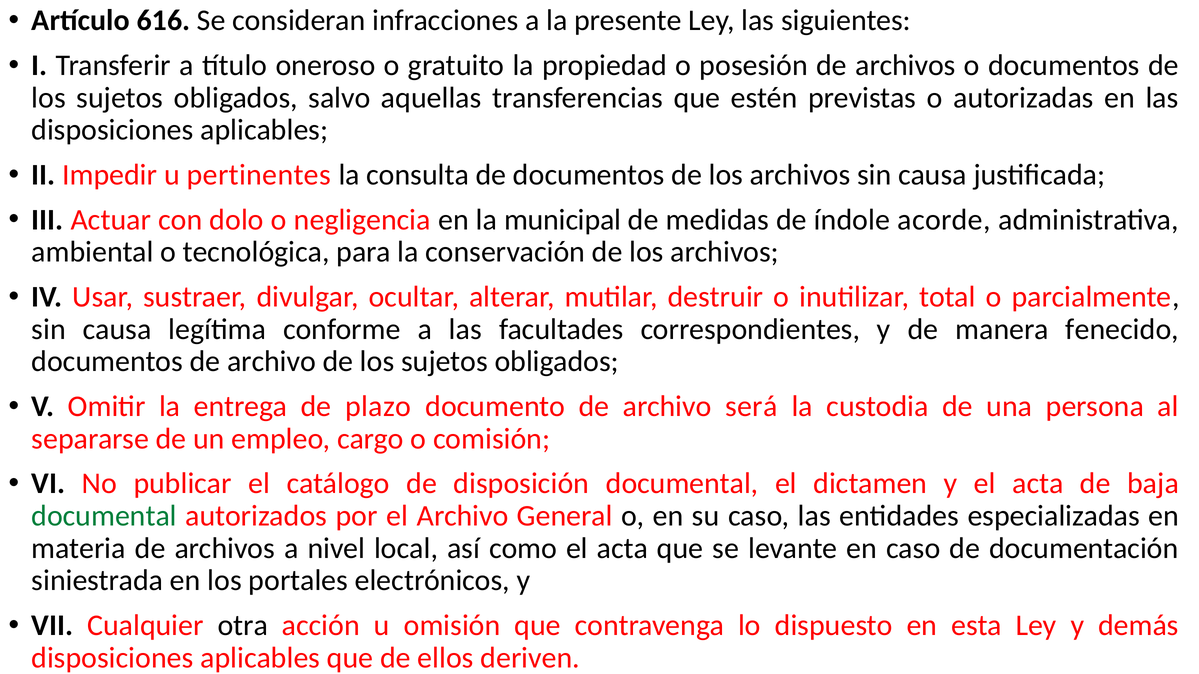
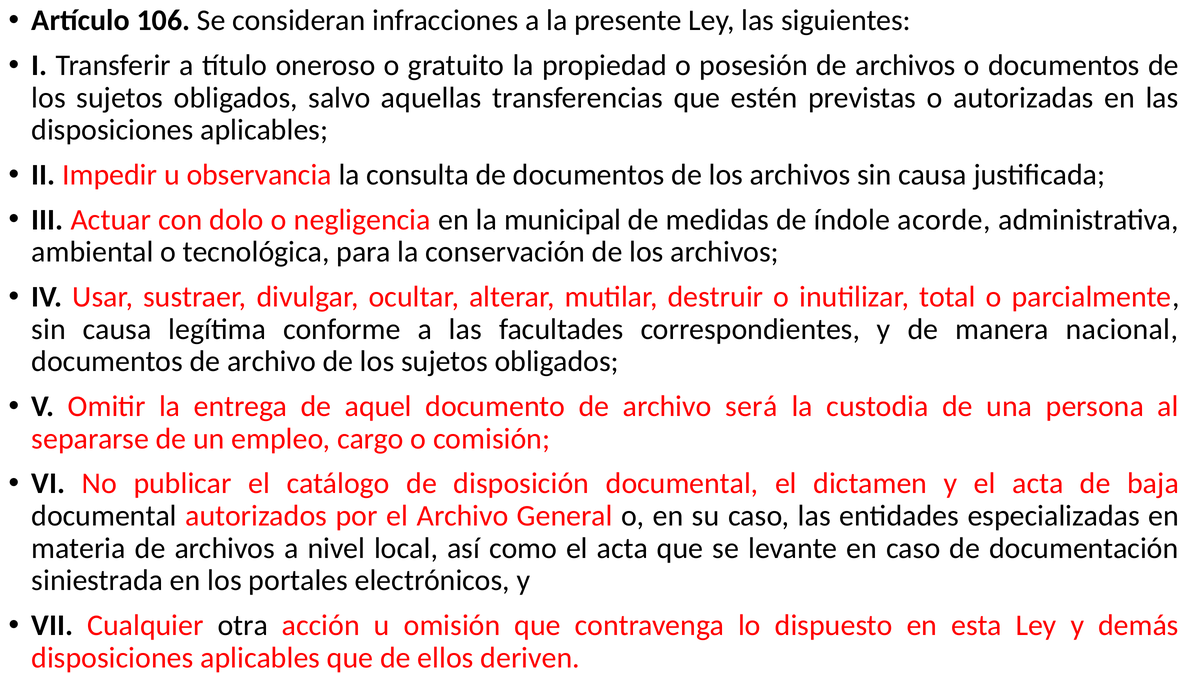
616: 616 -> 106 (163, 21)
pertinentes: pertinentes -> observancia (259, 175)
fenecido: fenecido -> nacional (1122, 329)
plazo: plazo -> aquel (378, 407)
documental colour: green -> black (104, 516)
